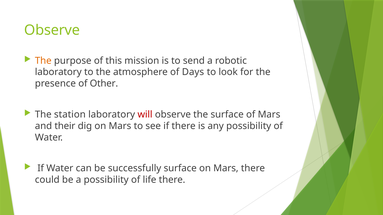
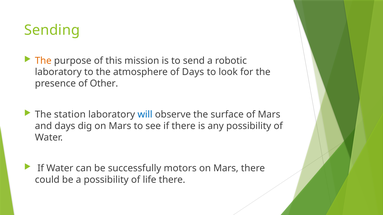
Observe: Observe -> Sending (52, 30)
will colour: red -> blue (145, 115)
and their: their -> days (65, 126)
successfully surface: surface -> motors (180, 169)
